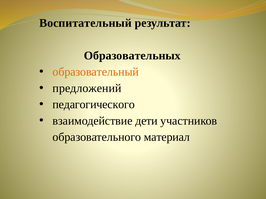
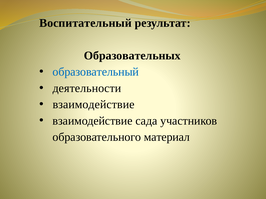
образовательный colour: orange -> blue (96, 72)
предложений: предложений -> деятельности (87, 88)
педагогического: педагогического -> взаимодействие (94, 105)
дети: дети -> сада (146, 121)
